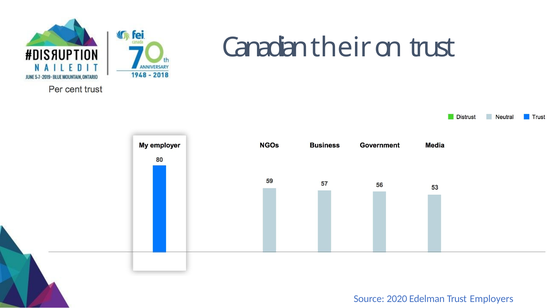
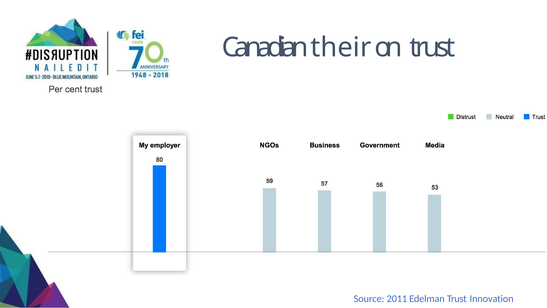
2020: 2020 -> 2011 (397, 299)
Employers: Employers -> Innovation (492, 299)
